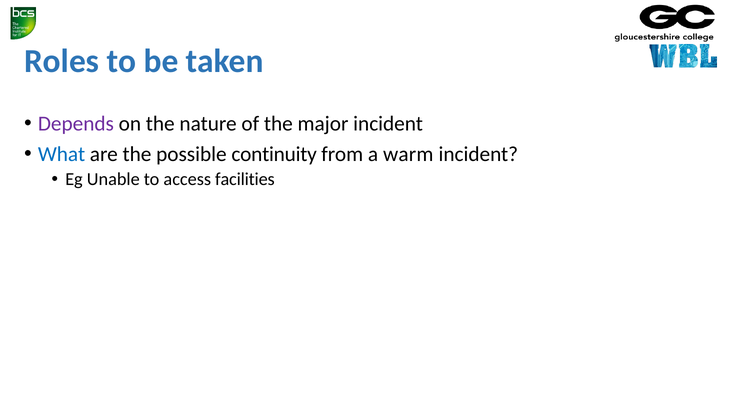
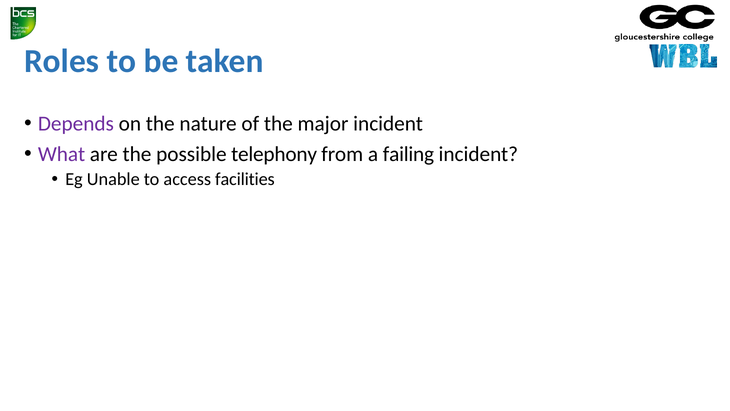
What colour: blue -> purple (62, 154)
continuity: continuity -> telephony (274, 154)
warm: warm -> failing (408, 154)
